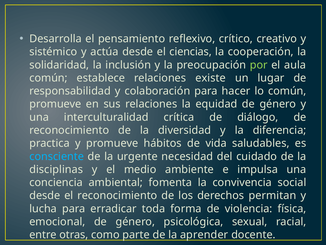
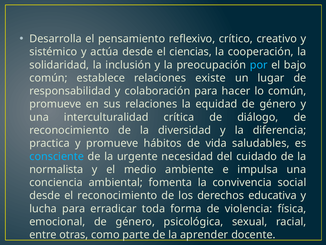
por colour: light green -> light blue (259, 65)
aula: aula -> bajo (295, 65)
disciplinas: disciplinas -> normalista (56, 169)
permitan: permitan -> educativa (273, 195)
